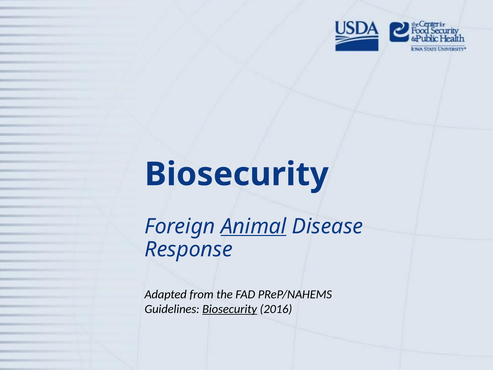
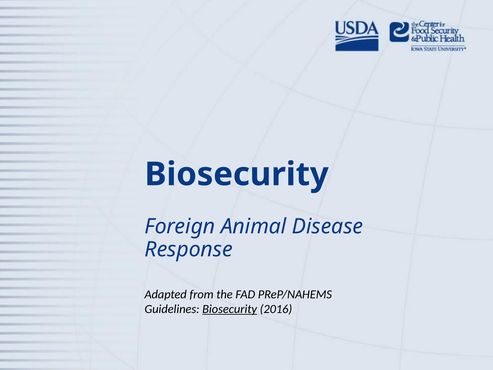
Animal underline: present -> none (254, 226)
